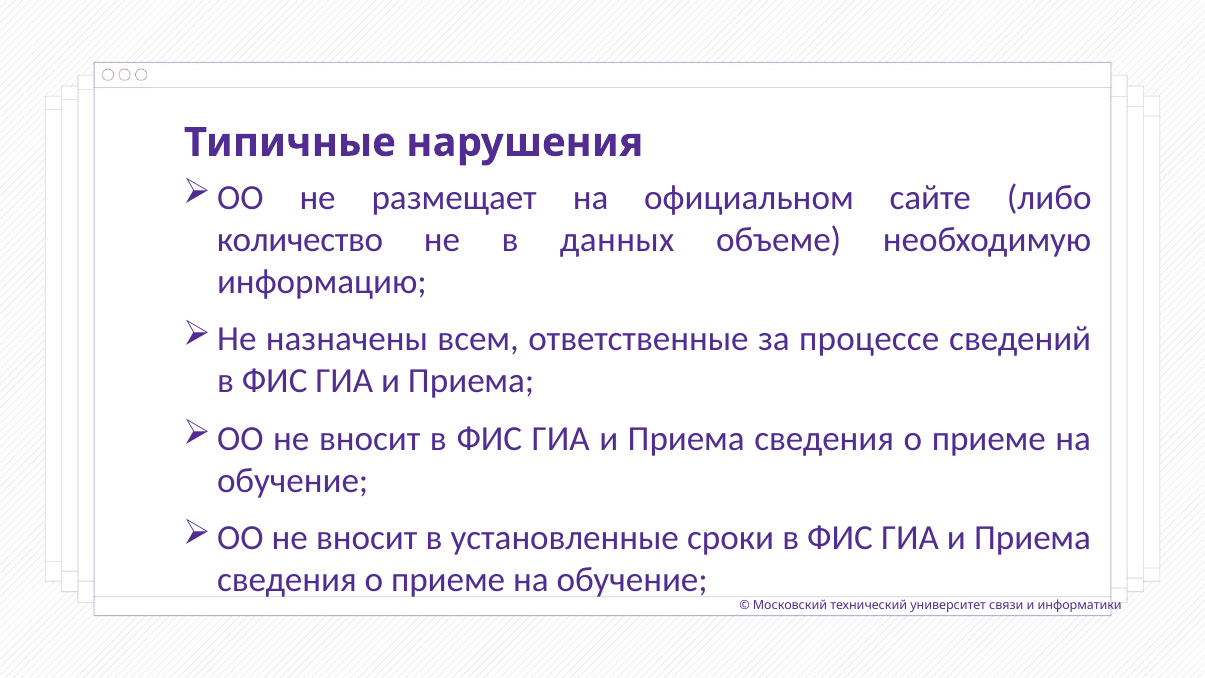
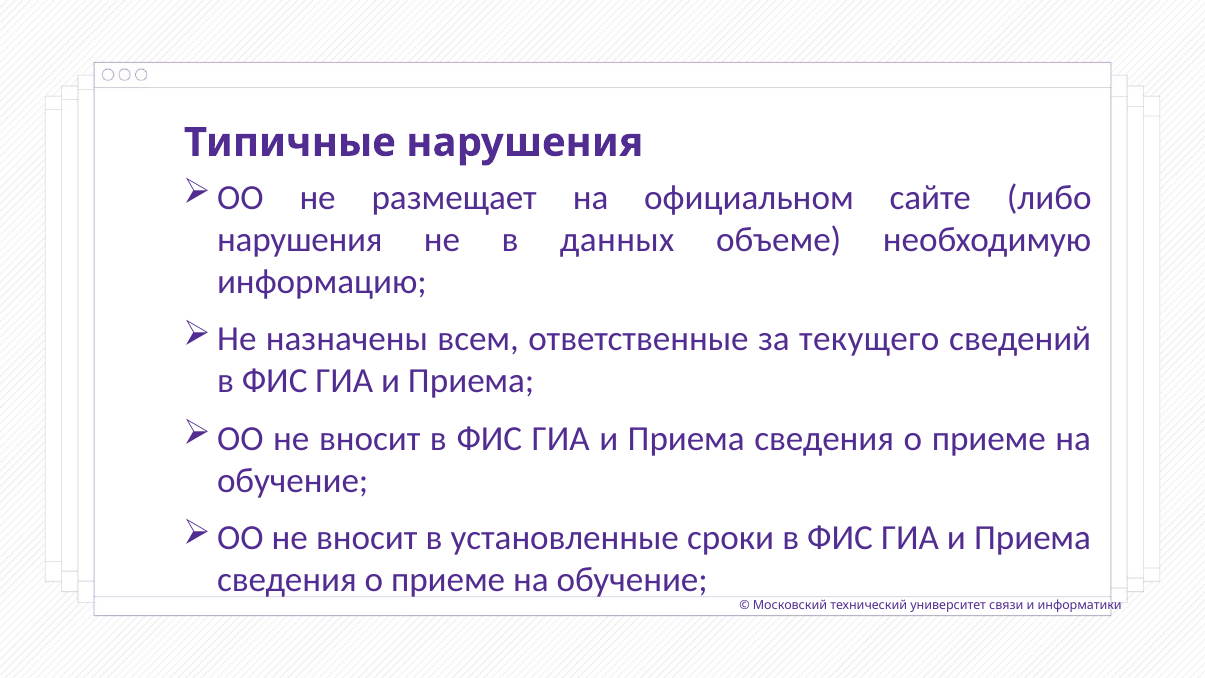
количество: количество -> нарушения (300, 240)
процессе: процессе -> текущего (869, 339)
